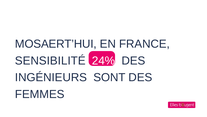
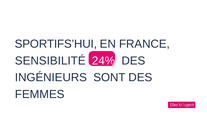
MOSAERT’HUI: MOSAERT’HUI -> SPORTIFS’HUI (56, 44)
